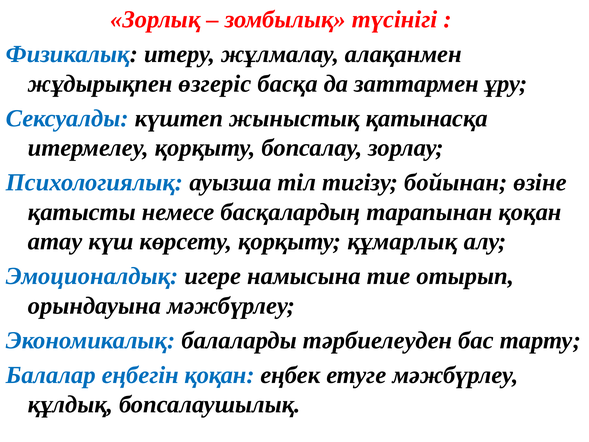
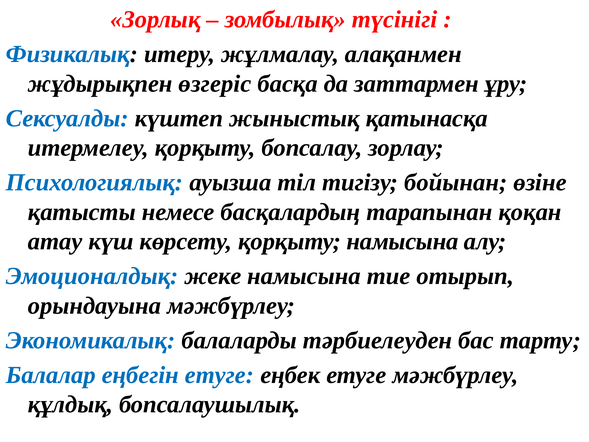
қорқыту құмарлық: құмарлық -> намысына (402, 241)
игере: игере -> жеке (213, 276)
еңбегін қоқан: қоқан -> етуге (219, 375)
